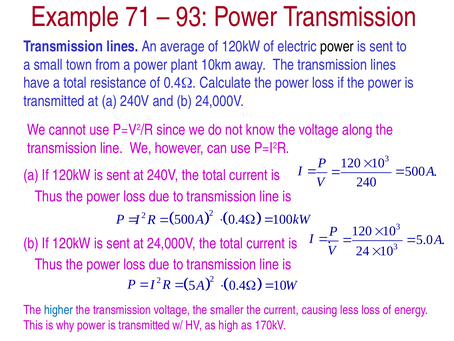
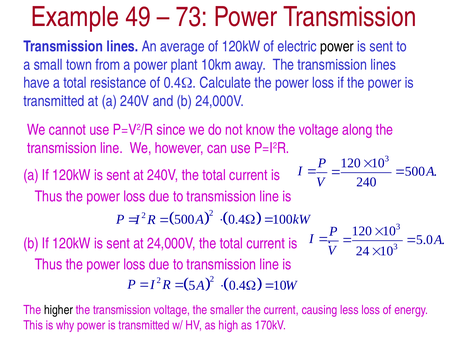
71: 71 -> 49 (138, 17)
93: 93 -> 73 (192, 17)
higher colour: blue -> black (58, 310)
